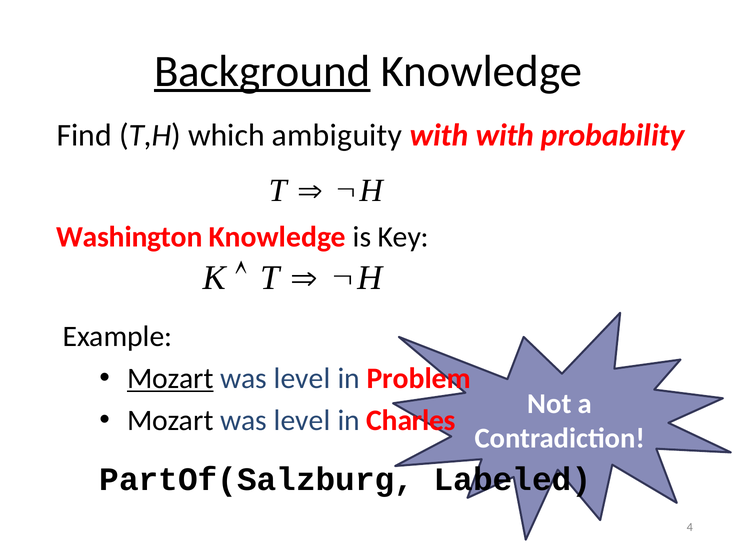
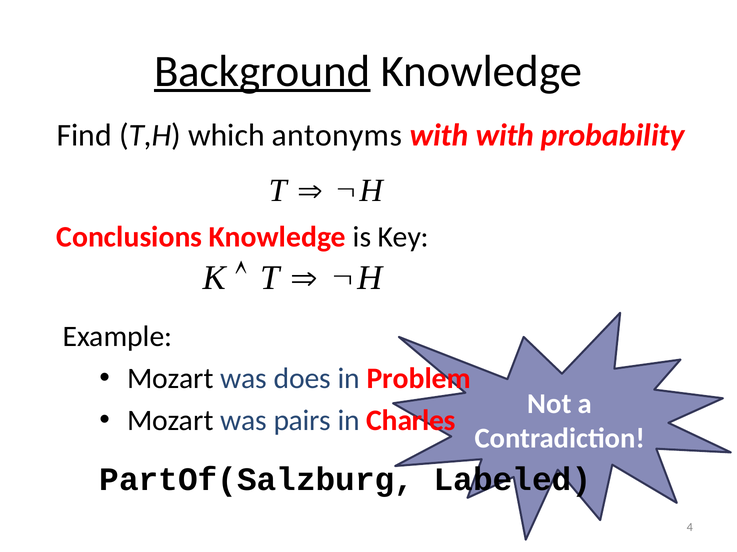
ambiguity: ambiguity -> antonyms (337, 136)
Washington: Washington -> Conclusions (129, 237)
Mozart underline: present -> none (170, 379)
level: level -> does (302, 379)
level: level -> pairs (302, 421)
